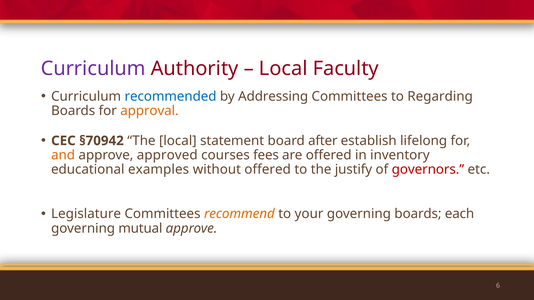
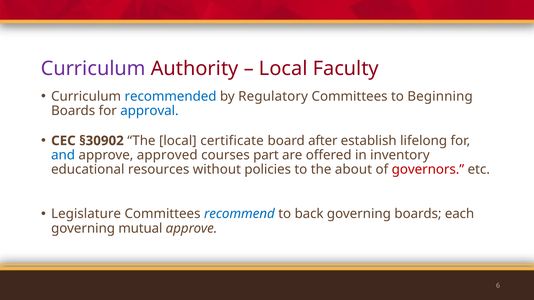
Addressing: Addressing -> Regulatory (273, 97)
Regarding: Regarding -> Beginning (440, 97)
approval colour: orange -> blue (149, 111)
§70942: §70942 -> §30902 (101, 141)
statement: statement -> certificate (232, 141)
and colour: orange -> blue (63, 155)
fees: fees -> part (266, 155)
examples: examples -> resources (159, 170)
without offered: offered -> policies (268, 170)
justify: justify -> about (353, 170)
recommend colour: orange -> blue (239, 214)
your: your -> back (309, 214)
